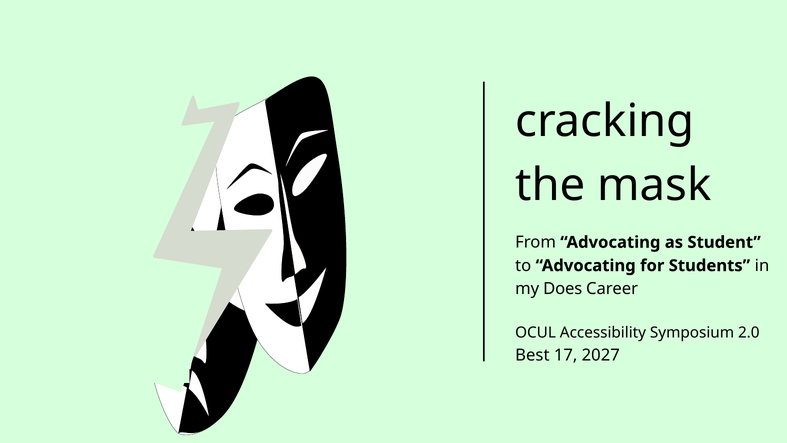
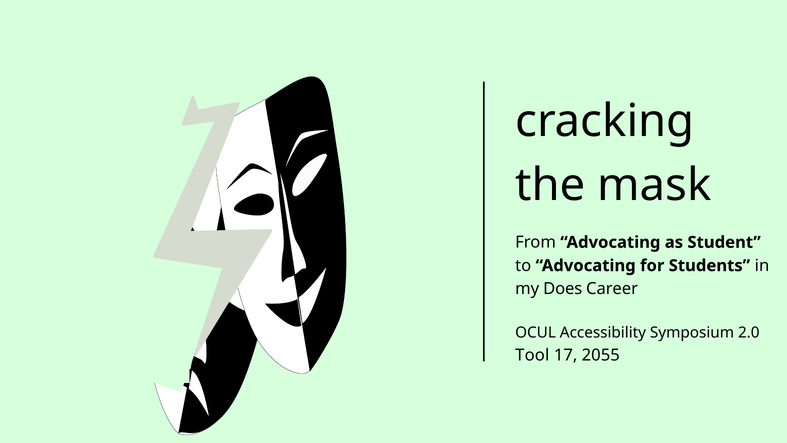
Best: Best -> Tool (532, 355)
2027: 2027 -> 2055 (601, 355)
